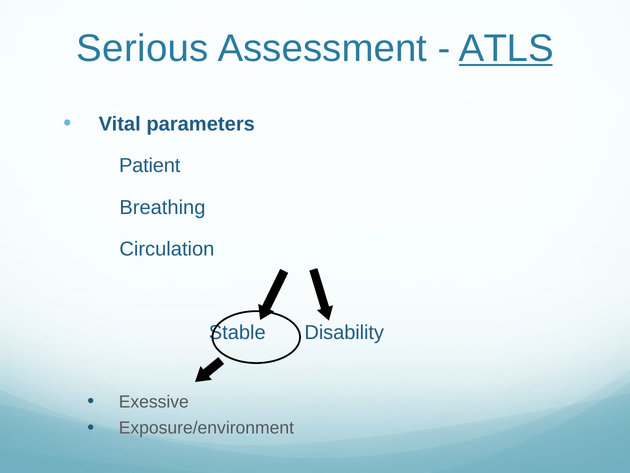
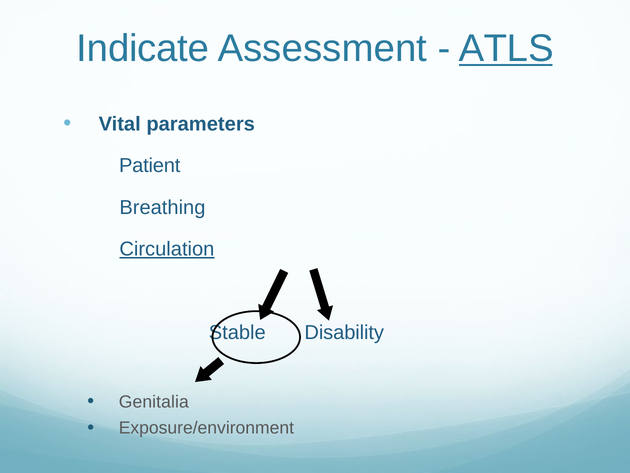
Serious: Serious -> Indicate (143, 48)
Circulation underline: none -> present (167, 249)
Exessive: Exessive -> Genitalia (154, 401)
